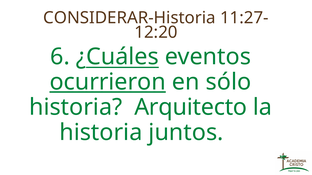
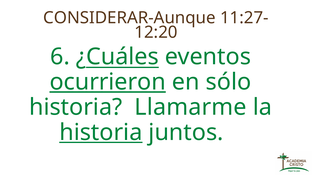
CONSIDERAR-Historia: CONSIDERAR-Historia -> CONSIDERAR-Aunque (129, 18)
Arquitecto: Arquitecto -> Llamarme (191, 107)
historia underline: none -> present (101, 133)
